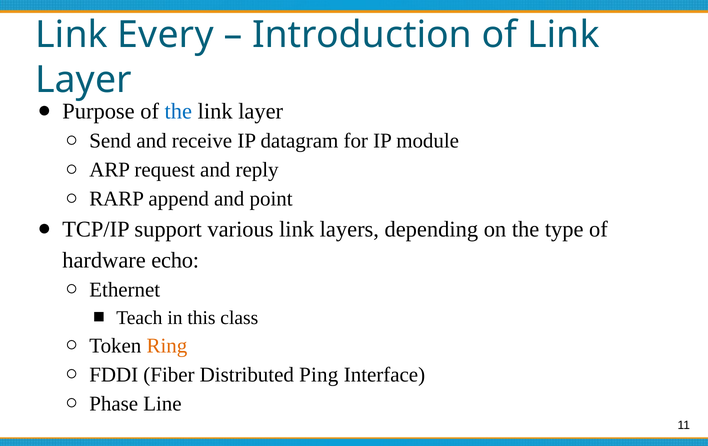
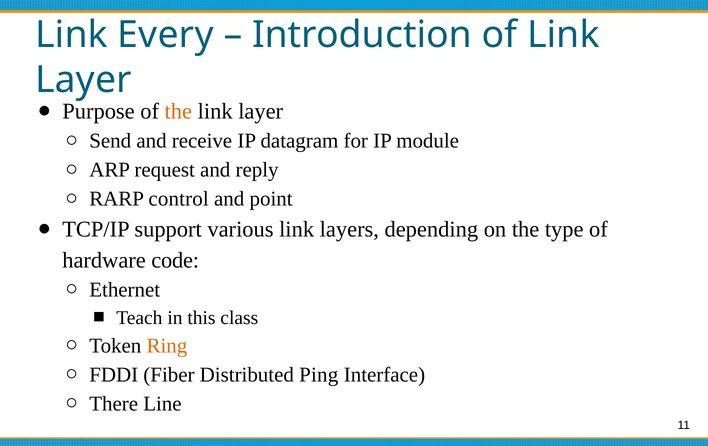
the colour: blue -> orange (178, 111)
append: append -> control (179, 199)
echo: echo -> code (175, 260)
Phase: Phase -> There (114, 404)
